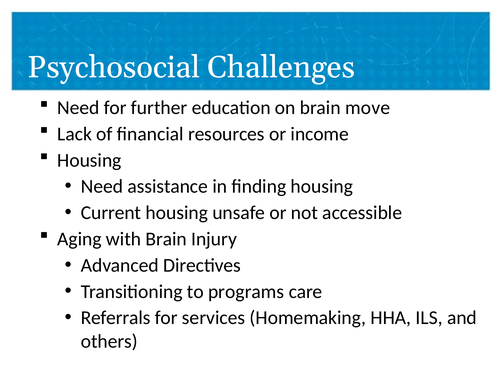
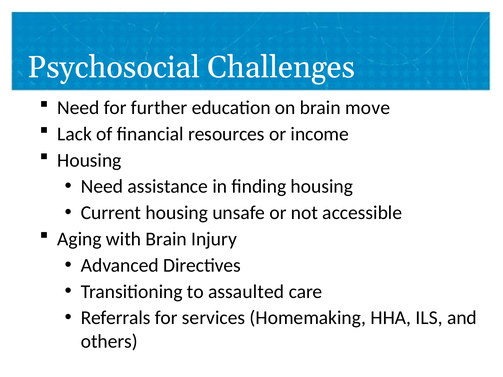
programs: programs -> assaulted (246, 292)
